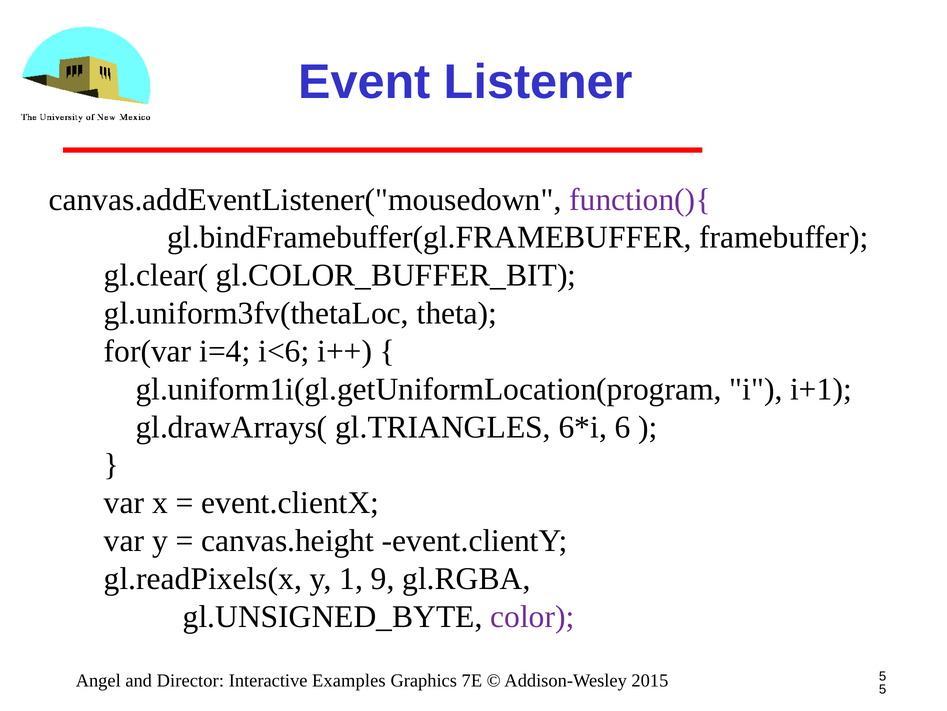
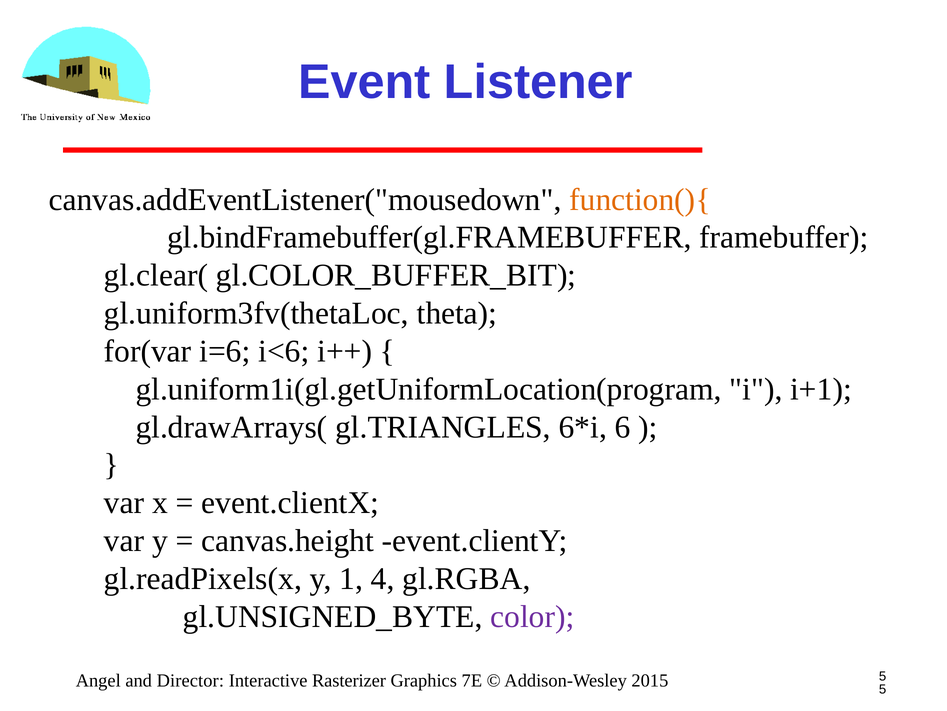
function(){ colour: purple -> orange (640, 199)
i=4: i=4 -> i=6 (225, 351)
9: 9 -> 4 (383, 578)
Examples: Examples -> Rasterizer (349, 680)
